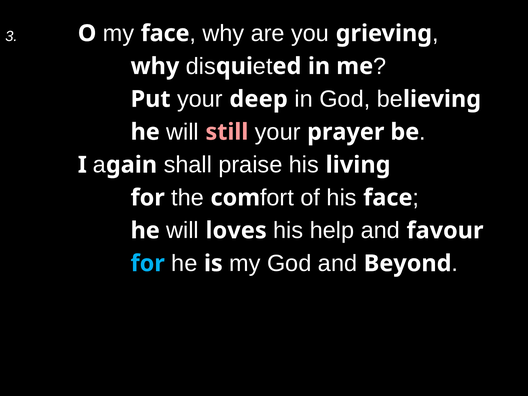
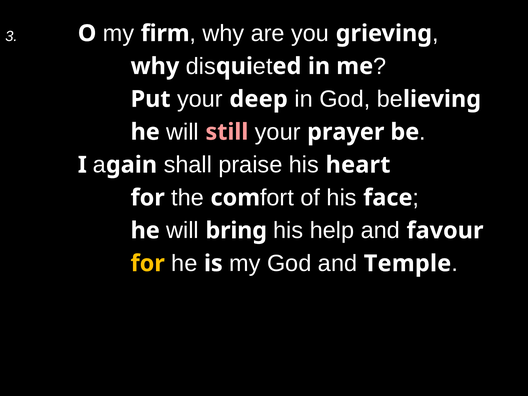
my face: face -> firm (165, 33)
living: living -> heart (358, 165)
loves: loves -> bring (236, 231)
for colour: light blue -> yellow (148, 263)
Beyond: Beyond -> Temple (407, 263)
